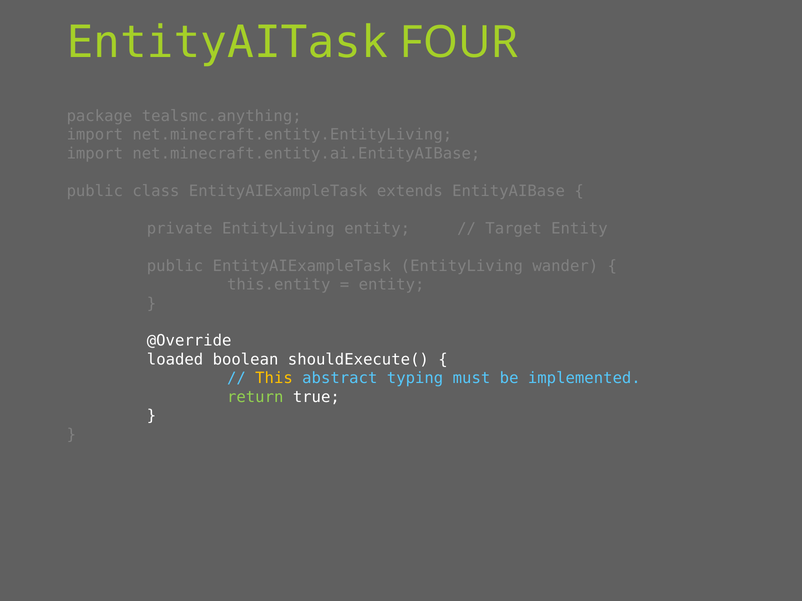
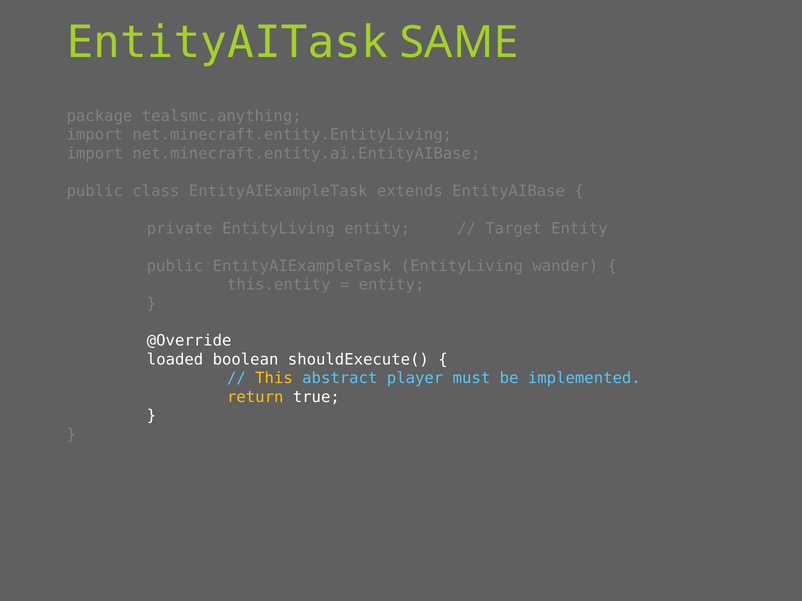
FOUR: FOUR -> SAME (459, 42)
typing: typing -> player (415, 379)
return colour: light green -> yellow (255, 397)
